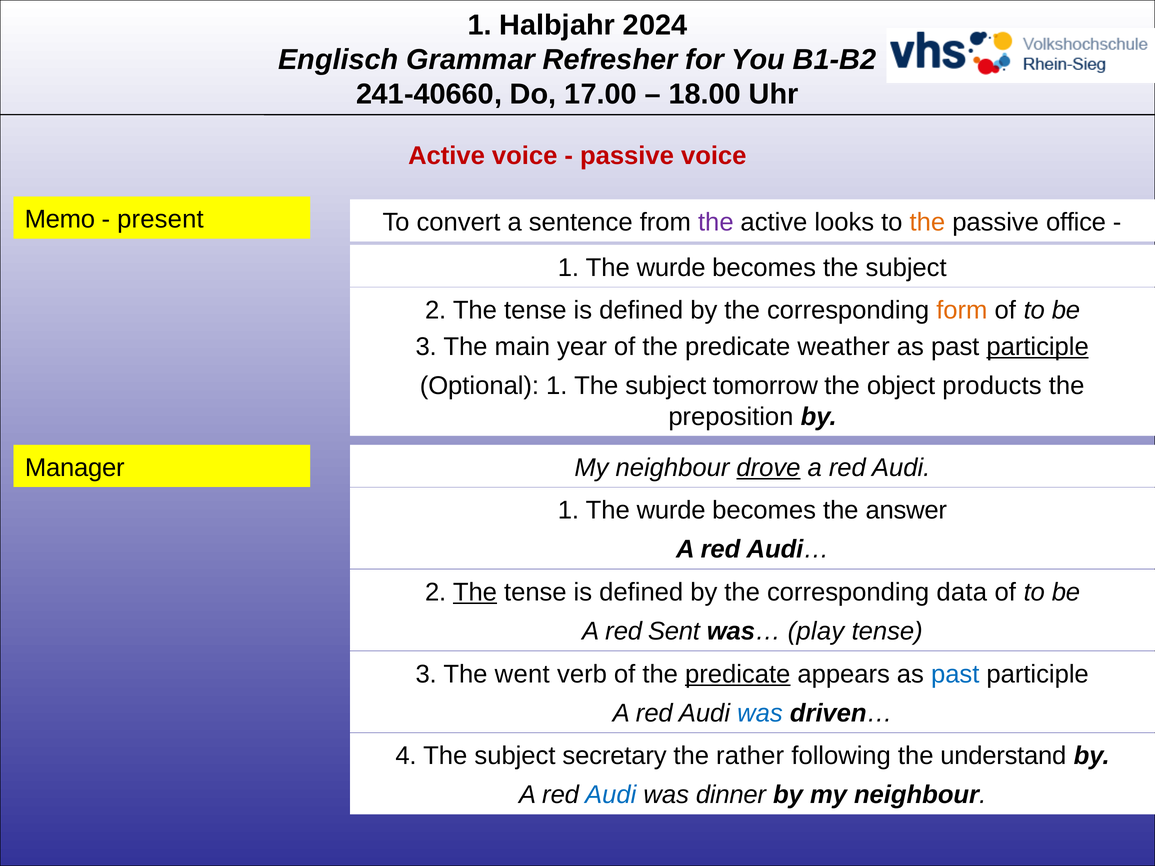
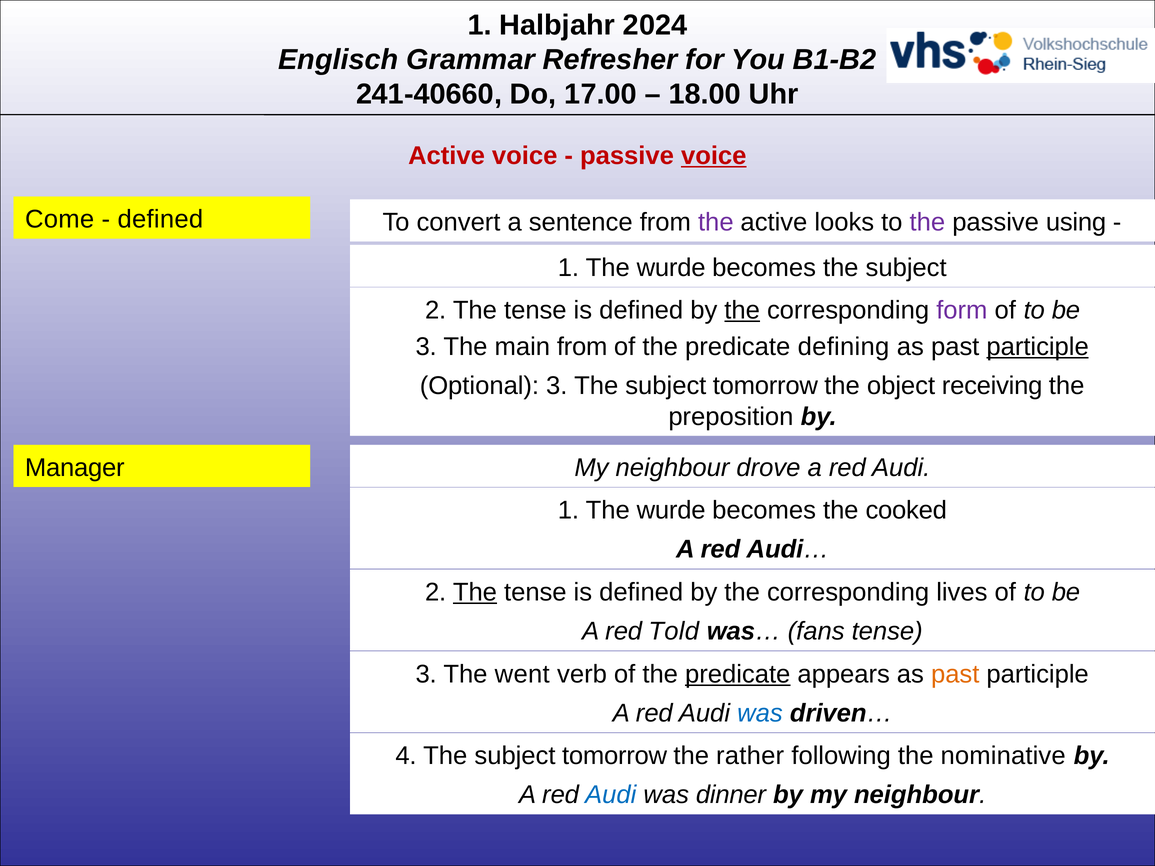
voice underline: none -> present (714, 156)
Memo: Memo -> Come (60, 219)
present: present -> defined (160, 219)
the colour: orange -> purple (927, 222)
office: office -> using (1076, 222)
the underline: none -> present (742, 310)
form colour: orange -> purple (962, 310)
main year: year -> from (582, 347)
weather: weather -> defining (844, 347)
Optional 1: 1 -> 3 (557, 386)
products: products -> receiving (992, 386)
drove underline: present -> none (768, 468)
answer: answer -> cooked (906, 511)
data: data -> lives (962, 592)
Sent: Sent -> Told (674, 632)
play: play -> fans (816, 632)
past colour: blue -> orange (955, 674)
4 The subject secretary: secretary -> tomorrow (615, 756)
understand: understand -> nominative (1003, 756)
